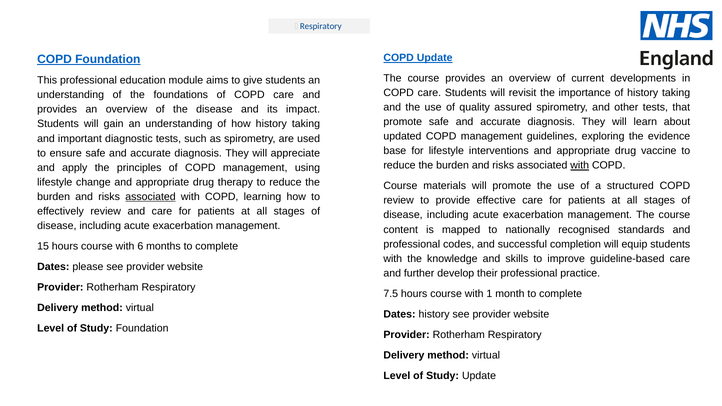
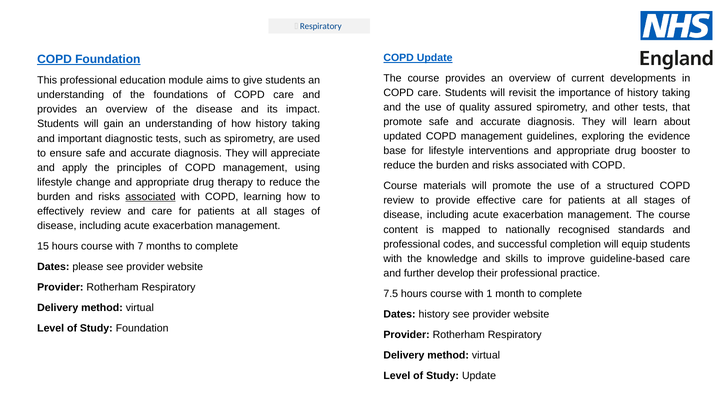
vaccine: vaccine -> booster (659, 151)
with underline: present -> none (580, 166)
6: 6 -> 7 (140, 246)
